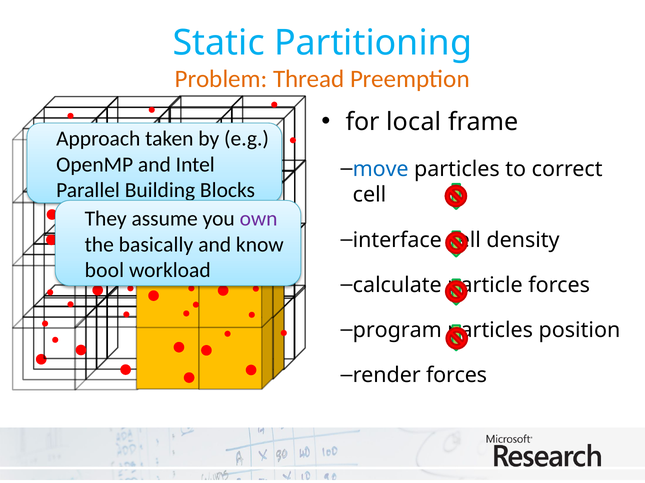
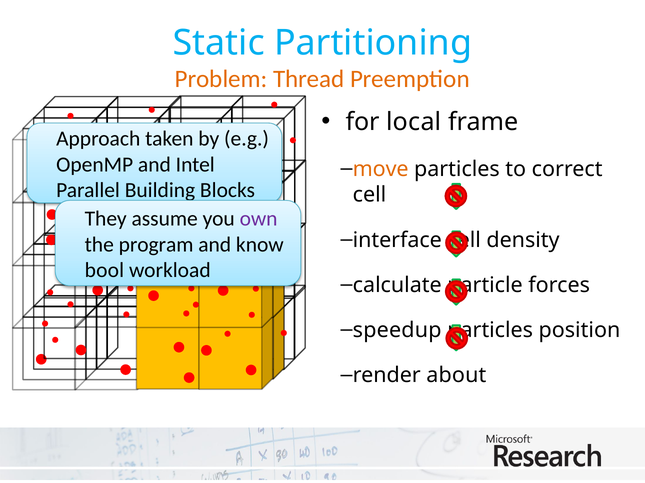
move colour: blue -> orange (381, 169)
basically: basically -> program (156, 245)
program: program -> speedup (397, 331)
render forces: forces -> about (456, 376)
